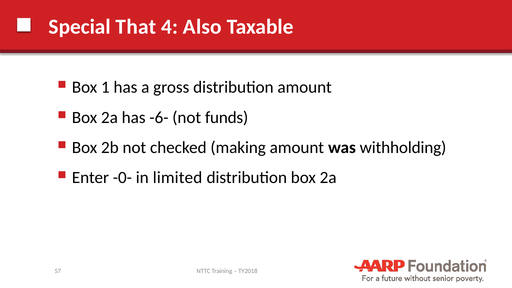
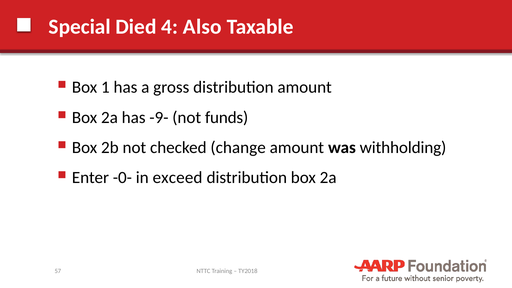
That: That -> Died (136, 27)
-6-: -6- -> -9- (159, 117)
making: making -> change (238, 147)
limited: limited -> exceed (178, 178)
